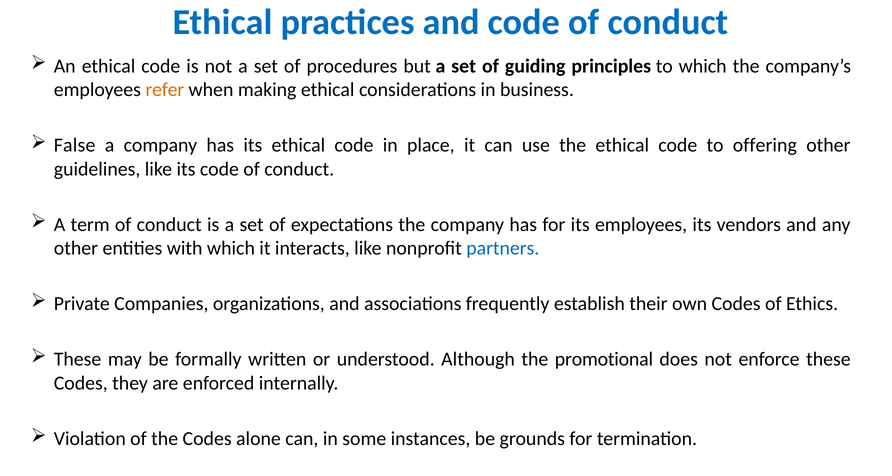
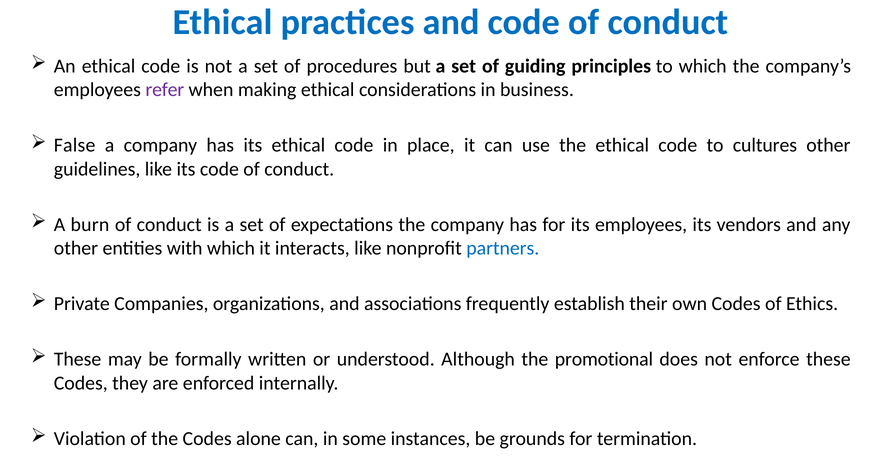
refer colour: orange -> purple (165, 90)
offering: offering -> cultures (765, 145)
term: term -> burn (90, 224)
